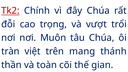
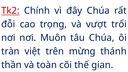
mang: mang -> mừng (82, 51)
